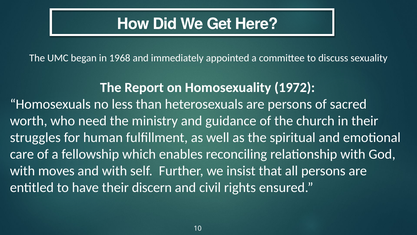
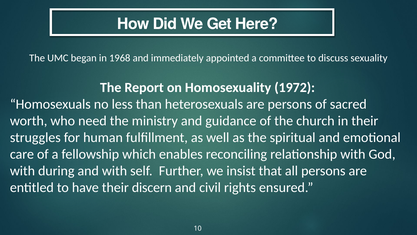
moves: moves -> during (56, 171)
